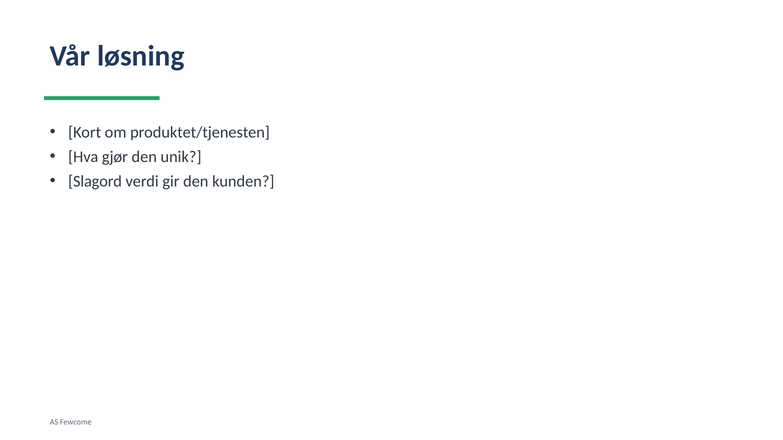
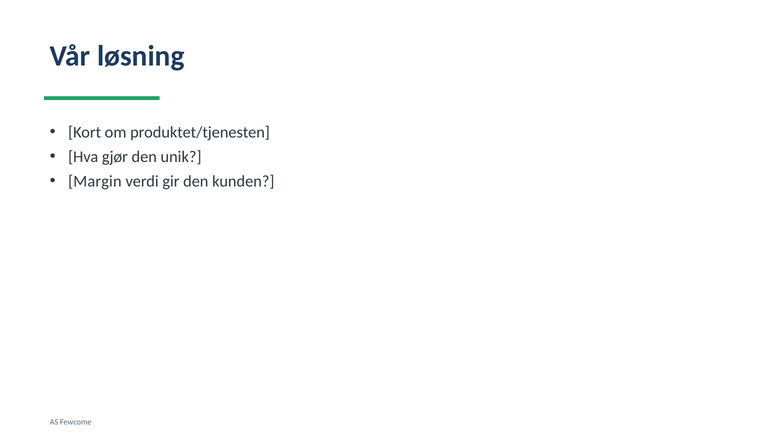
Slagord: Slagord -> Margin (95, 182)
